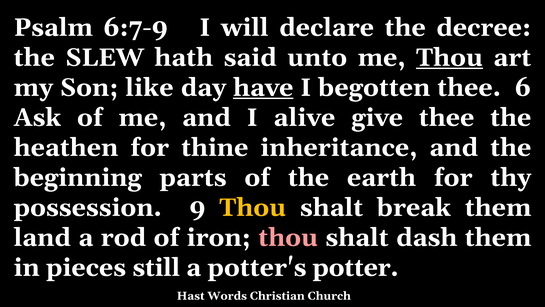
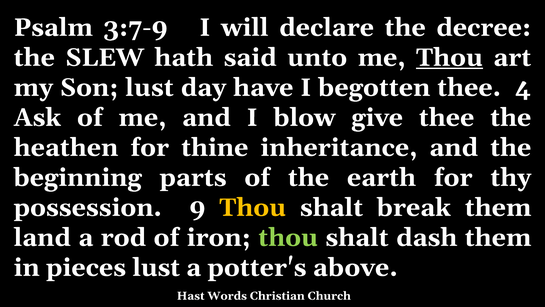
6:7-9: 6:7-9 -> 3:7-9 (136, 28)
Son like: like -> lust (149, 87)
have underline: present -> none (263, 87)
6: 6 -> 4 (523, 87)
alive: alive -> blow (305, 117)
thou colour: pink -> light green (288, 237)
pieces still: still -> lust (156, 267)
potter: potter -> above (355, 267)
